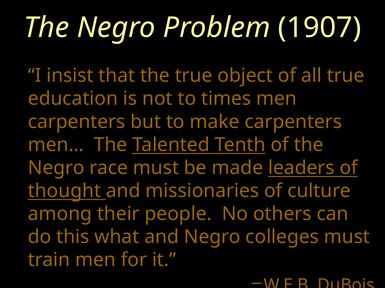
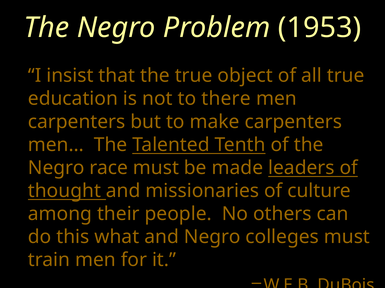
1907: 1907 -> 1953 (320, 28)
times: times -> there (226, 99)
